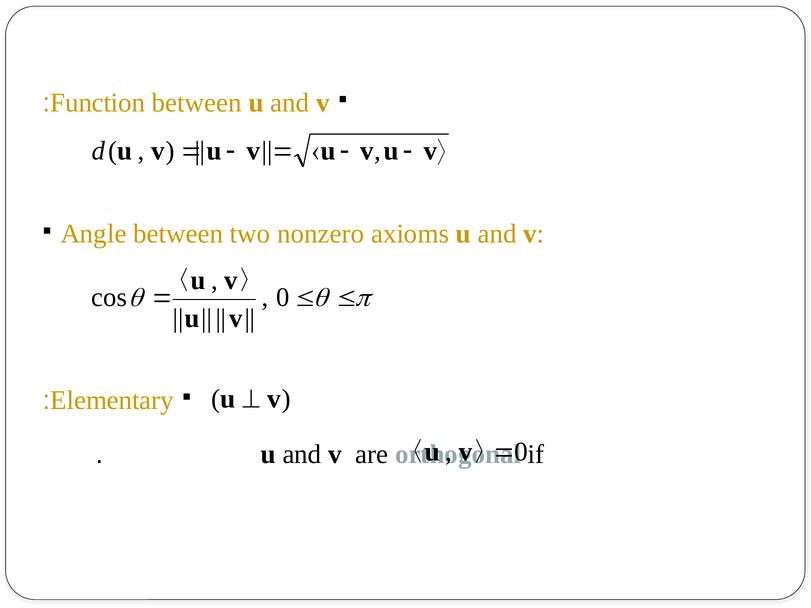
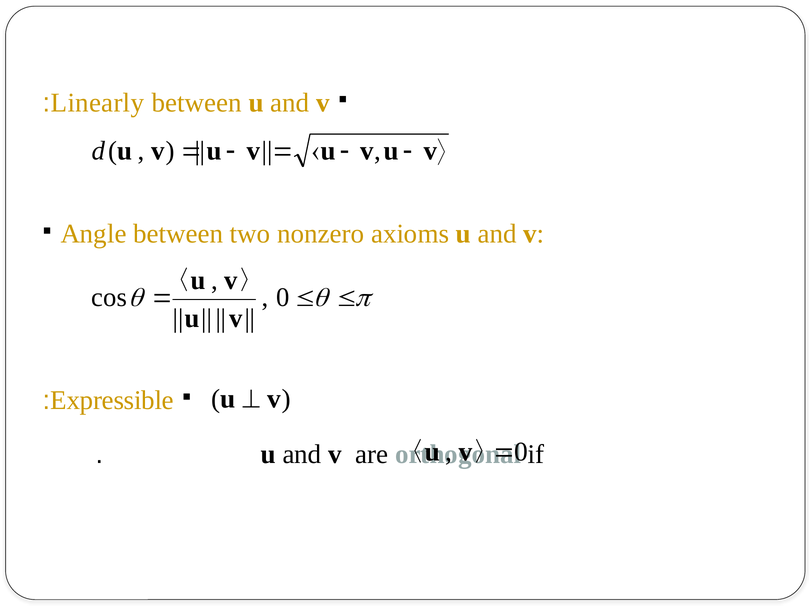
Function: Function -> Linearly (98, 103)
Elementary: Elementary -> Expressible (112, 400)
